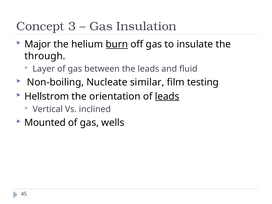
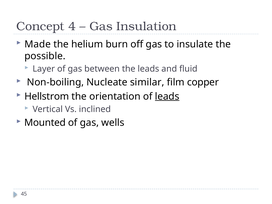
3: 3 -> 4 (72, 26)
Major: Major -> Made (38, 44)
burn underline: present -> none (117, 44)
through: through -> possible (45, 56)
testing: testing -> copper (203, 82)
